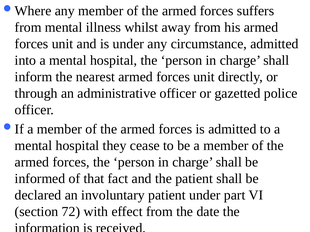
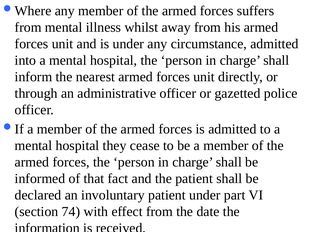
72: 72 -> 74 (71, 212)
